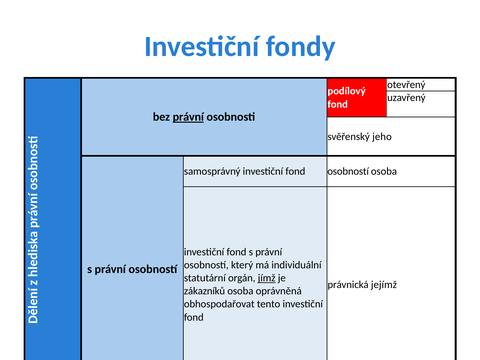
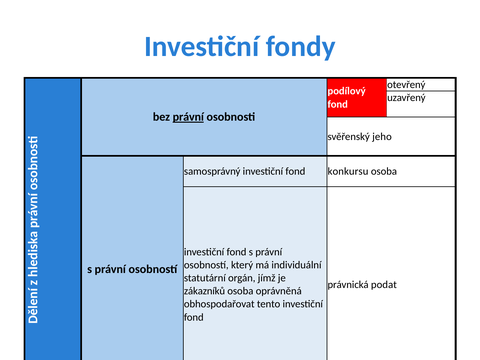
fond osobností: osobností -> konkursu (348, 171)
jímž underline: present -> none (267, 278)
jejímž: jejímž -> podat (384, 285)
